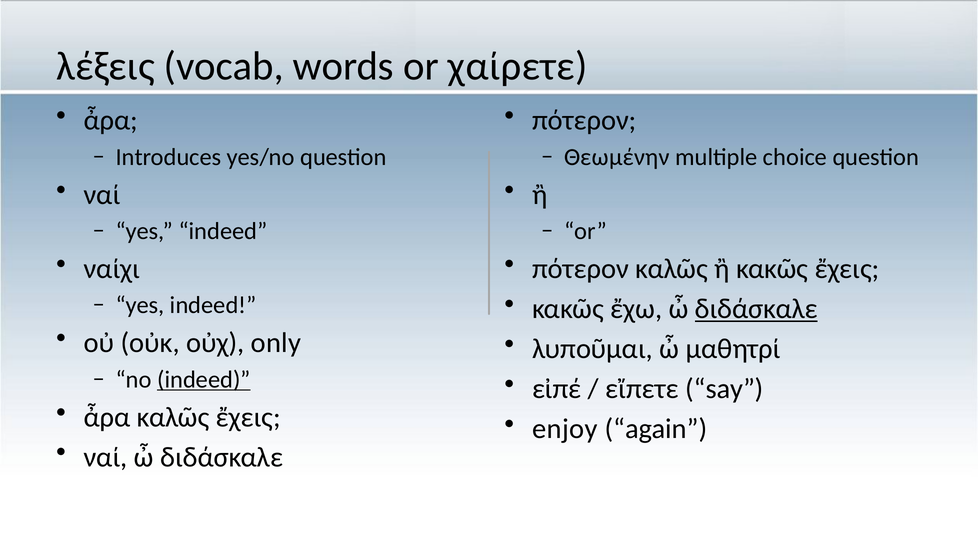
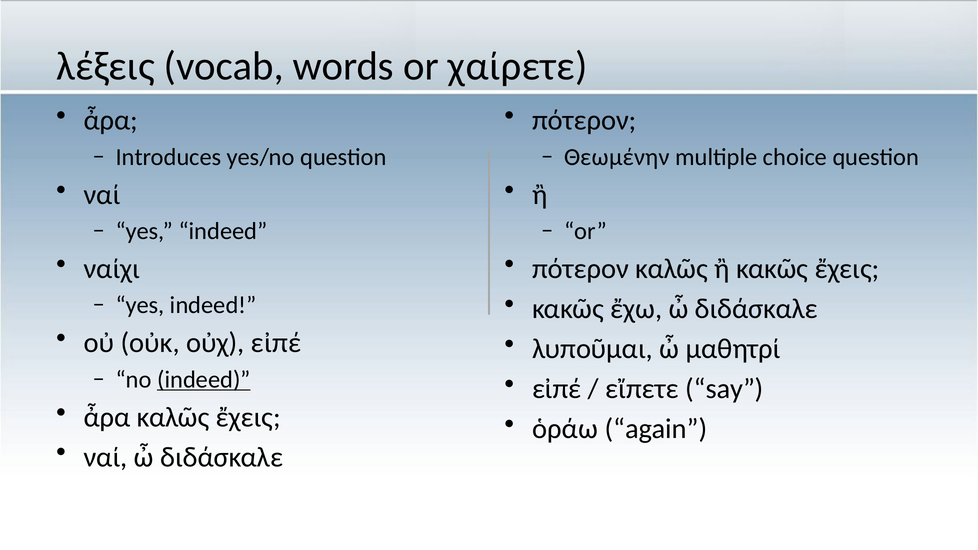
διδάσκαλε underline: present -> none (756, 309)
οὐχ only: only -> εἰπέ (276, 343)
enjoy: enjoy -> ὁράω (565, 429)
